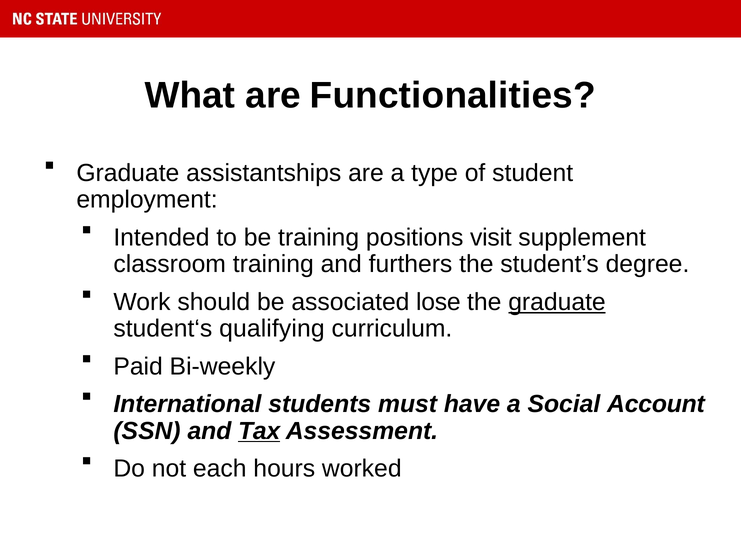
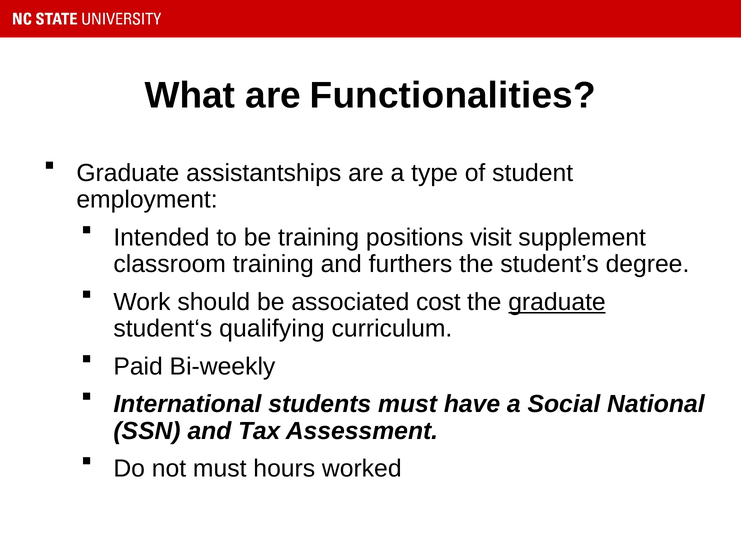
lose: lose -> cost (438, 302)
Account: Account -> National (656, 404)
Tax underline: present -> none (259, 431)
not each: each -> must (220, 468)
